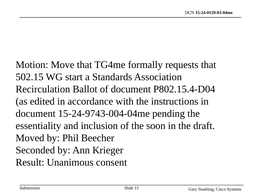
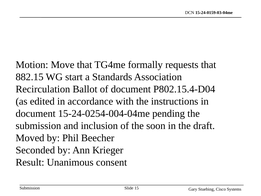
502.15: 502.15 -> 882.15 (30, 77)
15-24-9743-004-04me: 15-24-9743-004-04me -> 15-24-0254-004-04me (104, 113)
essentiality: essentiality -> submission (38, 126)
